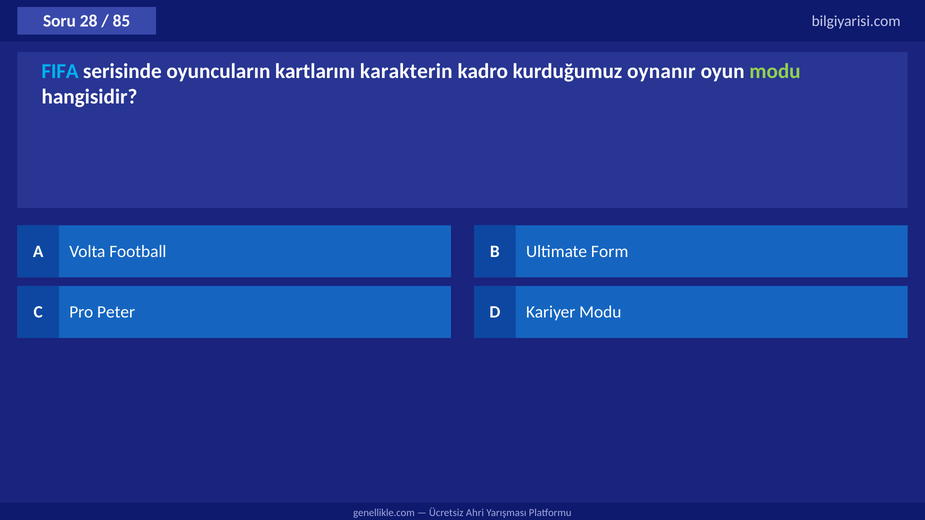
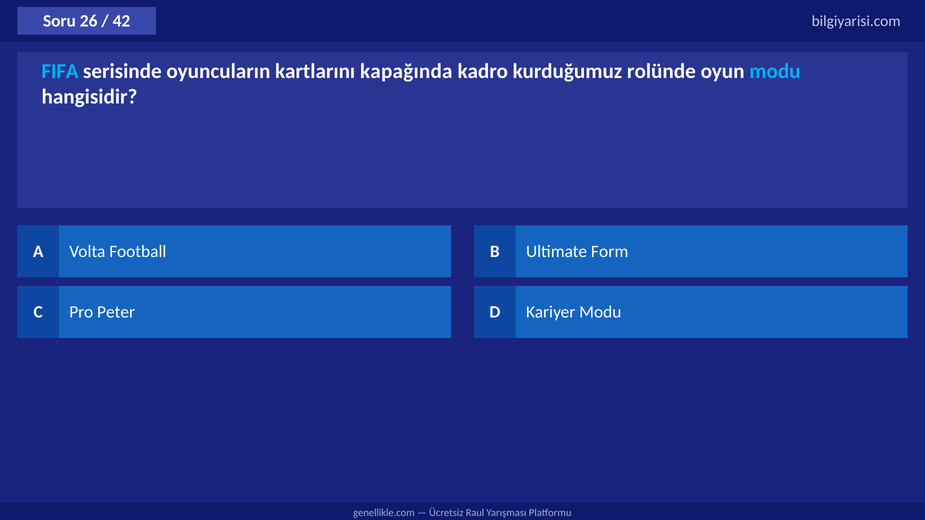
28: 28 -> 26 (89, 21)
85: 85 -> 42 (121, 21)
karakterin: karakterin -> kapağında (406, 71)
oynanır: oynanır -> rolünde (661, 71)
modu colour: light green -> light blue (775, 71)
Ahri: Ahri -> Raul (475, 513)
